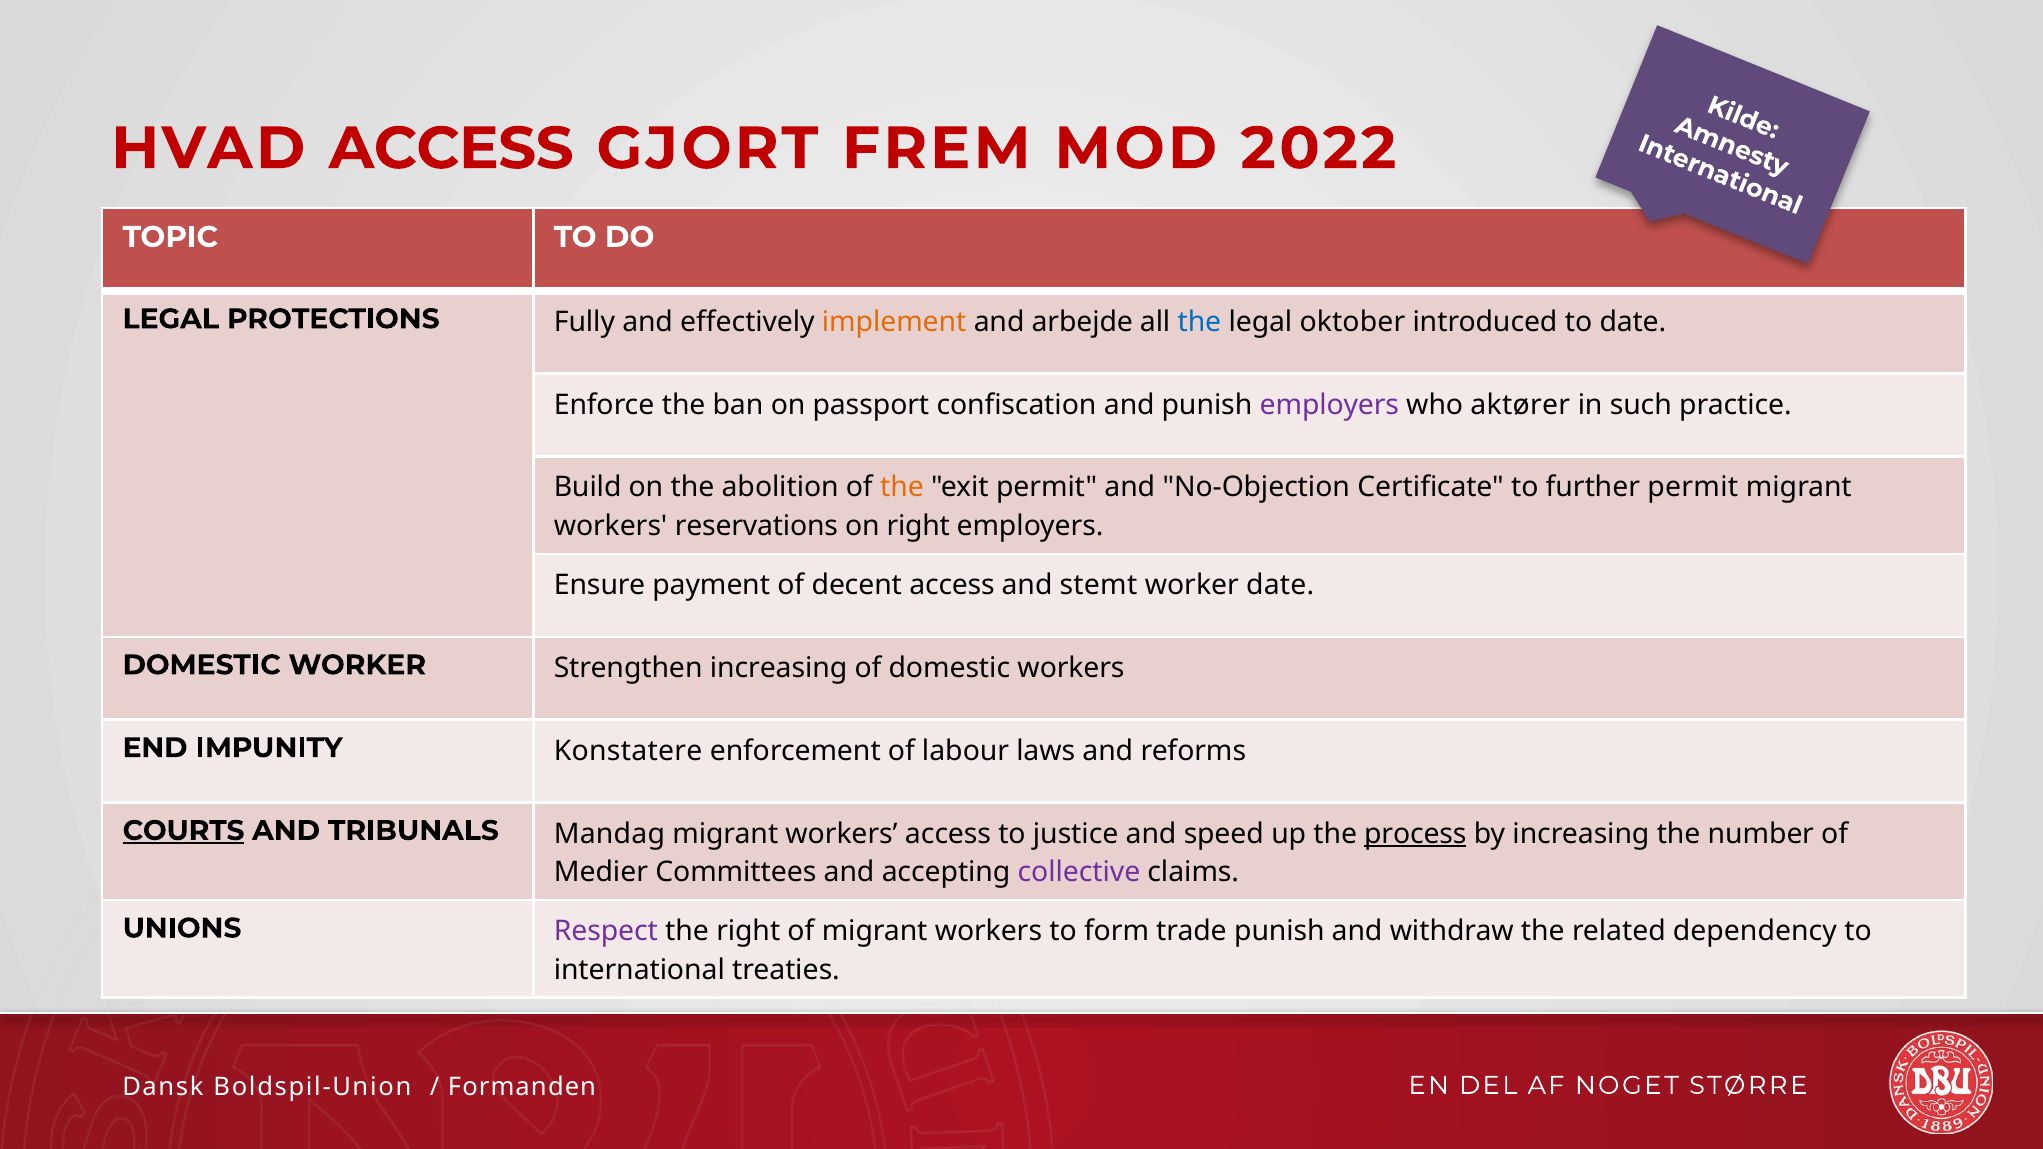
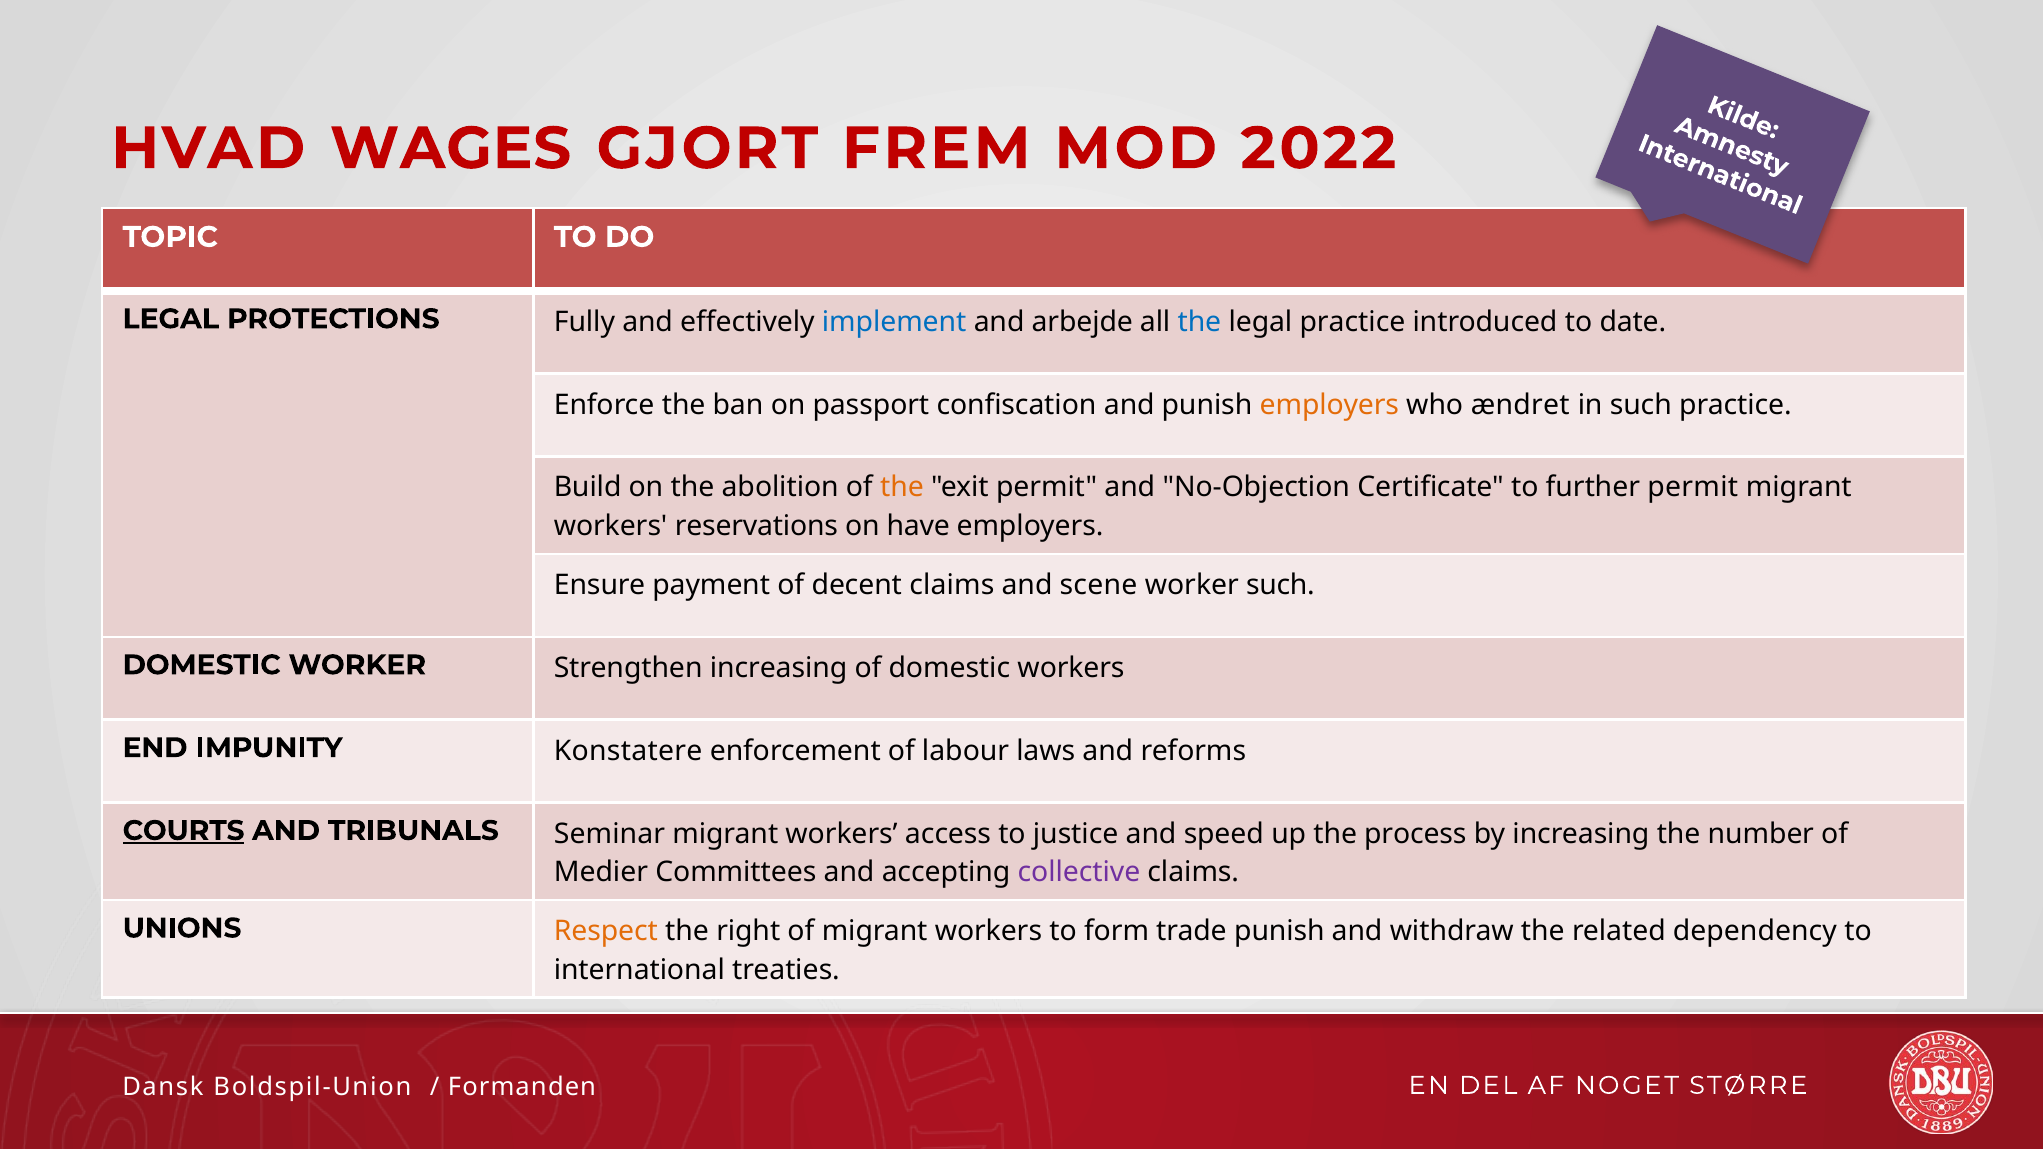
HVAD ACCESS: ACCESS -> WAGES (451, 149)
implement colour: orange -> blue (894, 322)
legal oktober: oktober -> practice (1352, 322)
employers colour: purple -> orange (1329, 405)
aktører: aktører -> ændret (1520, 405)
on right: right -> have (918, 526)
decent access: access -> claims (952, 585)
stemt: stemt -> scene (1098, 585)
worker date: date -> such (1280, 585)
Mandag: Mandag -> Seminar (609, 834)
process underline: present -> none (1415, 834)
Respect colour: purple -> orange (606, 931)
